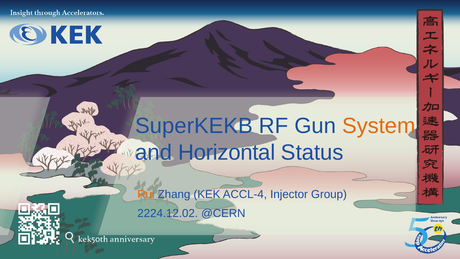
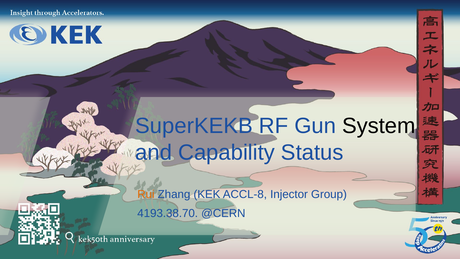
System colour: orange -> black (379, 126)
Horizontal: Horizontal -> Capability (227, 152)
ACCL-4: ACCL-4 -> ACCL-8 (245, 194)
2224.12.02: 2224.12.02 -> 4193.38.70 (168, 213)
